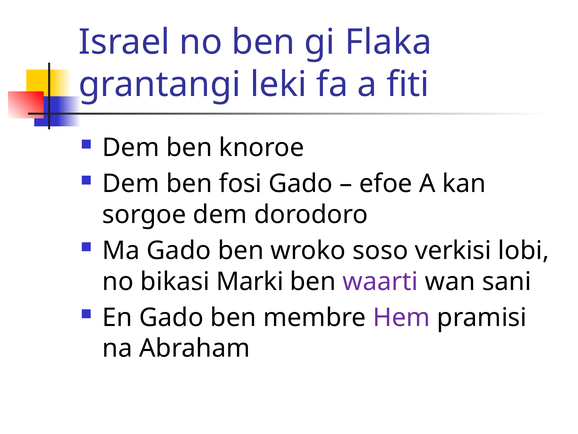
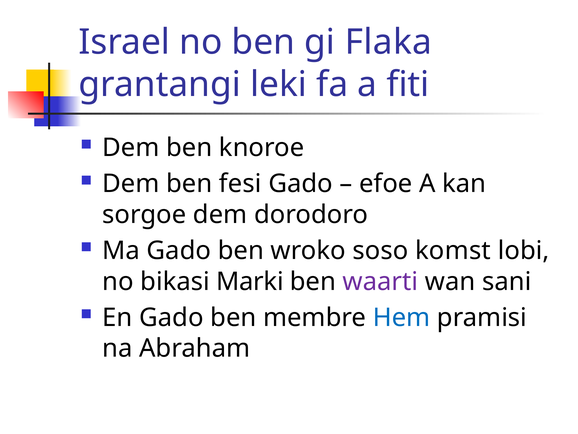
fosi: fosi -> fesi (240, 184)
verkisi: verkisi -> komst (453, 250)
Hem colour: purple -> blue (402, 317)
